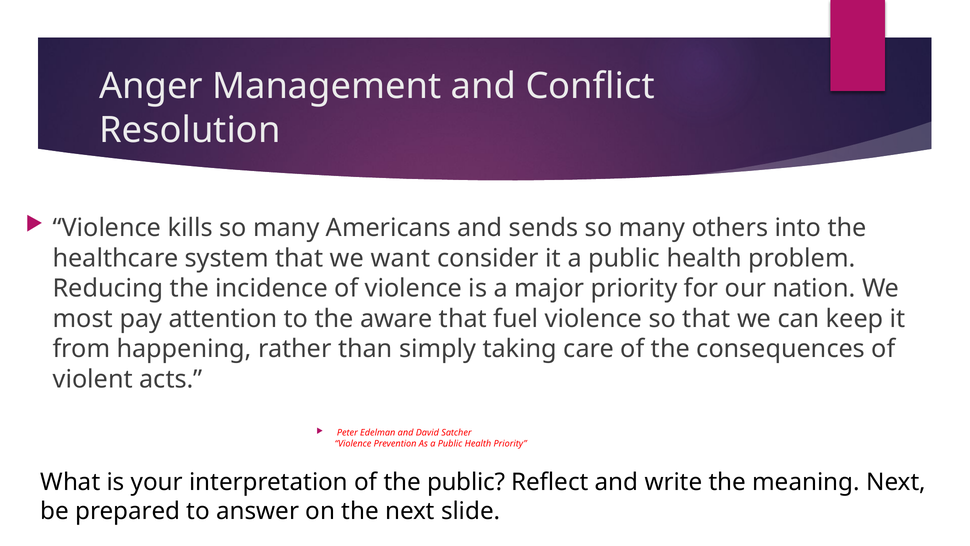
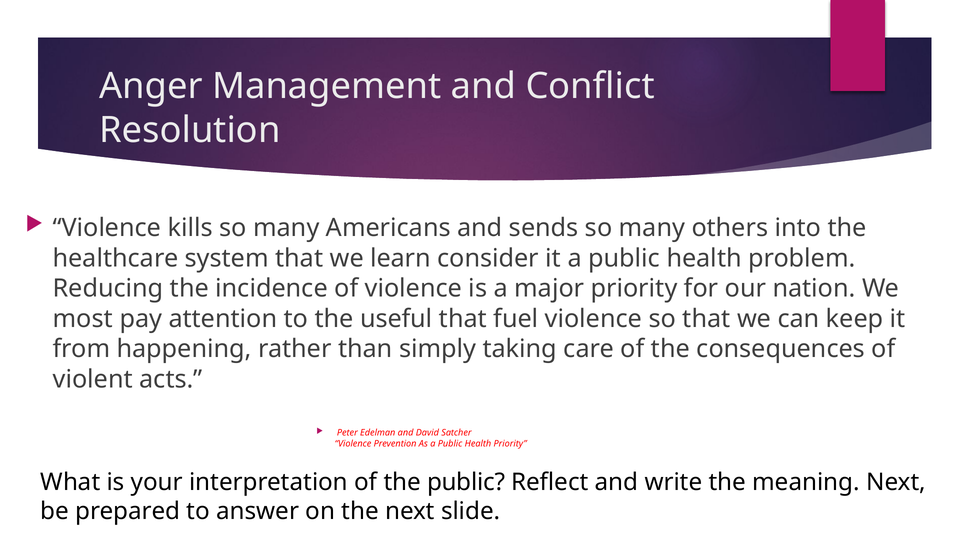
want: want -> learn (401, 258)
aware: aware -> useful (396, 319)
